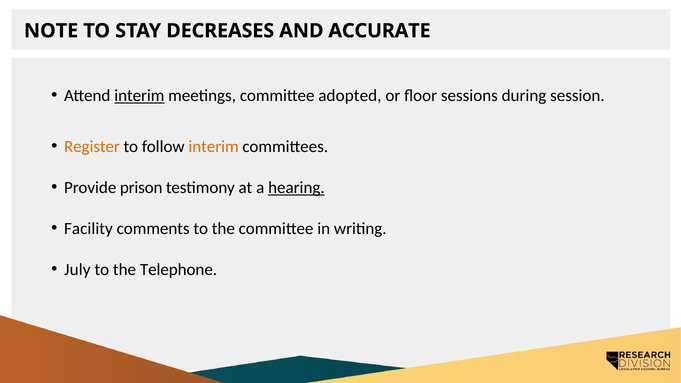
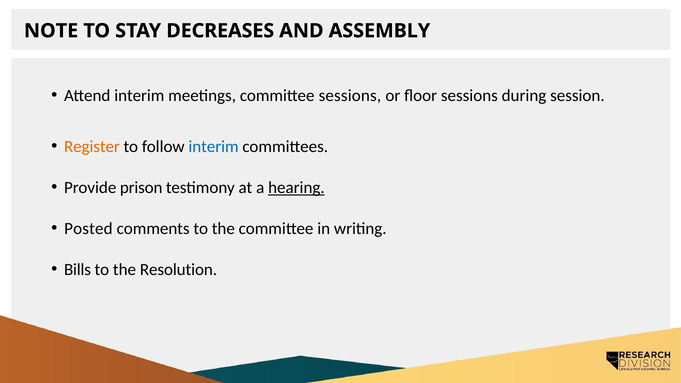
ACCURATE: ACCURATE -> ASSEMBLY (379, 31)
interim underline: present -> none (139, 96)
committee adopted: adopted -> sessions (350, 96)
interim colour: orange -> blue (214, 147)
Facility: Facility -> Posted (88, 229)
July: July -> Bills (77, 270)
Telephone: Telephone -> Resolution (179, 270)
